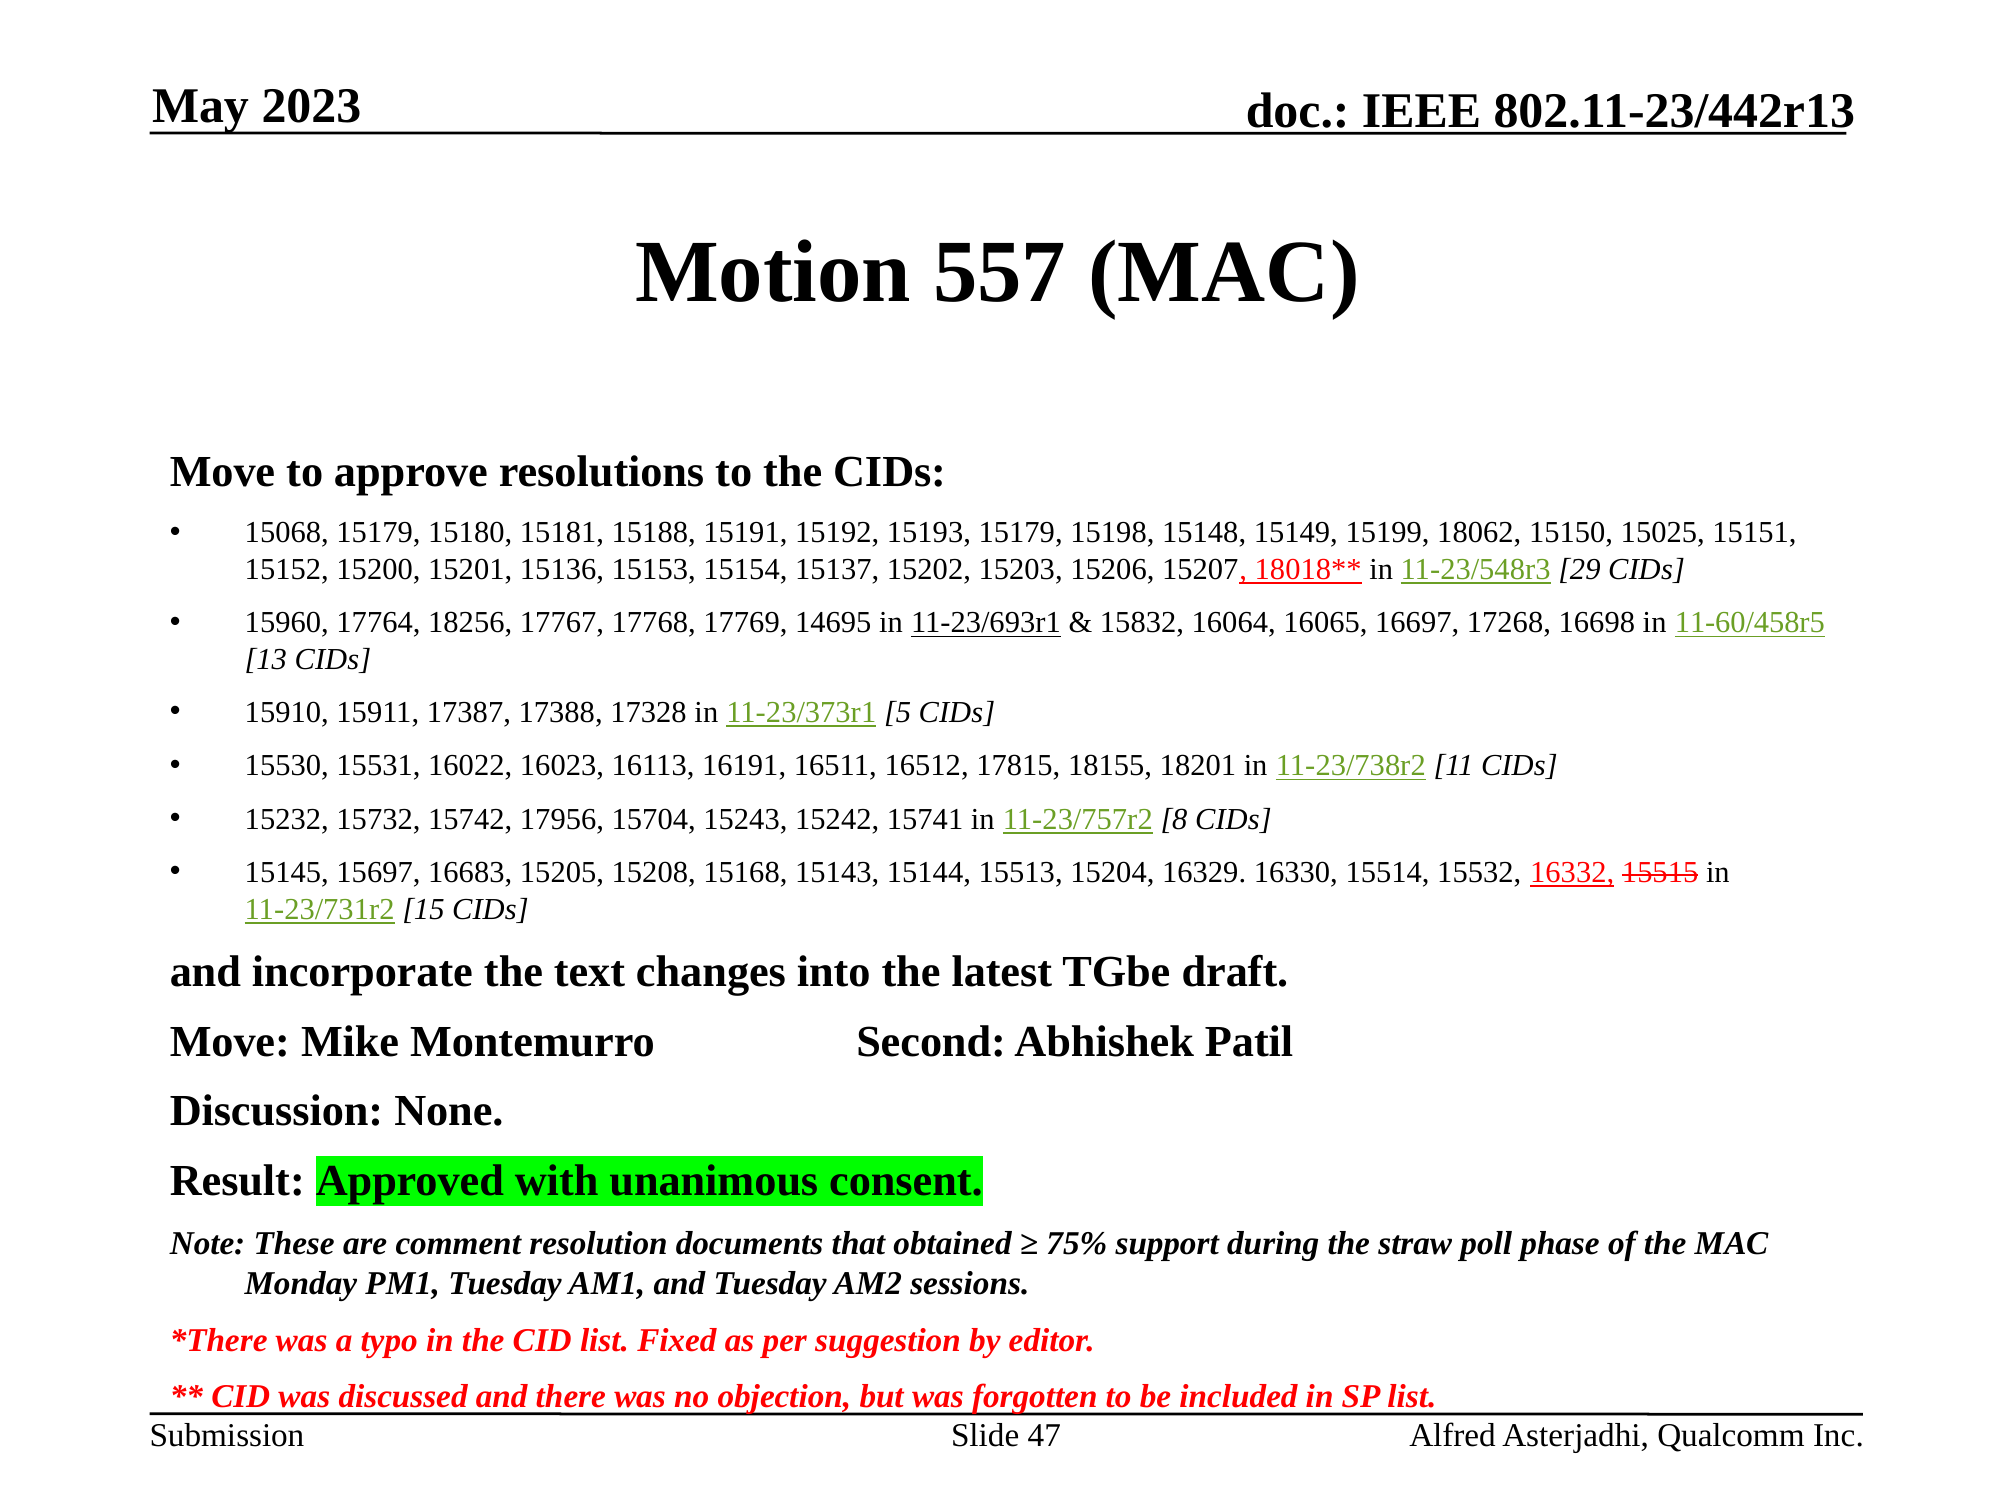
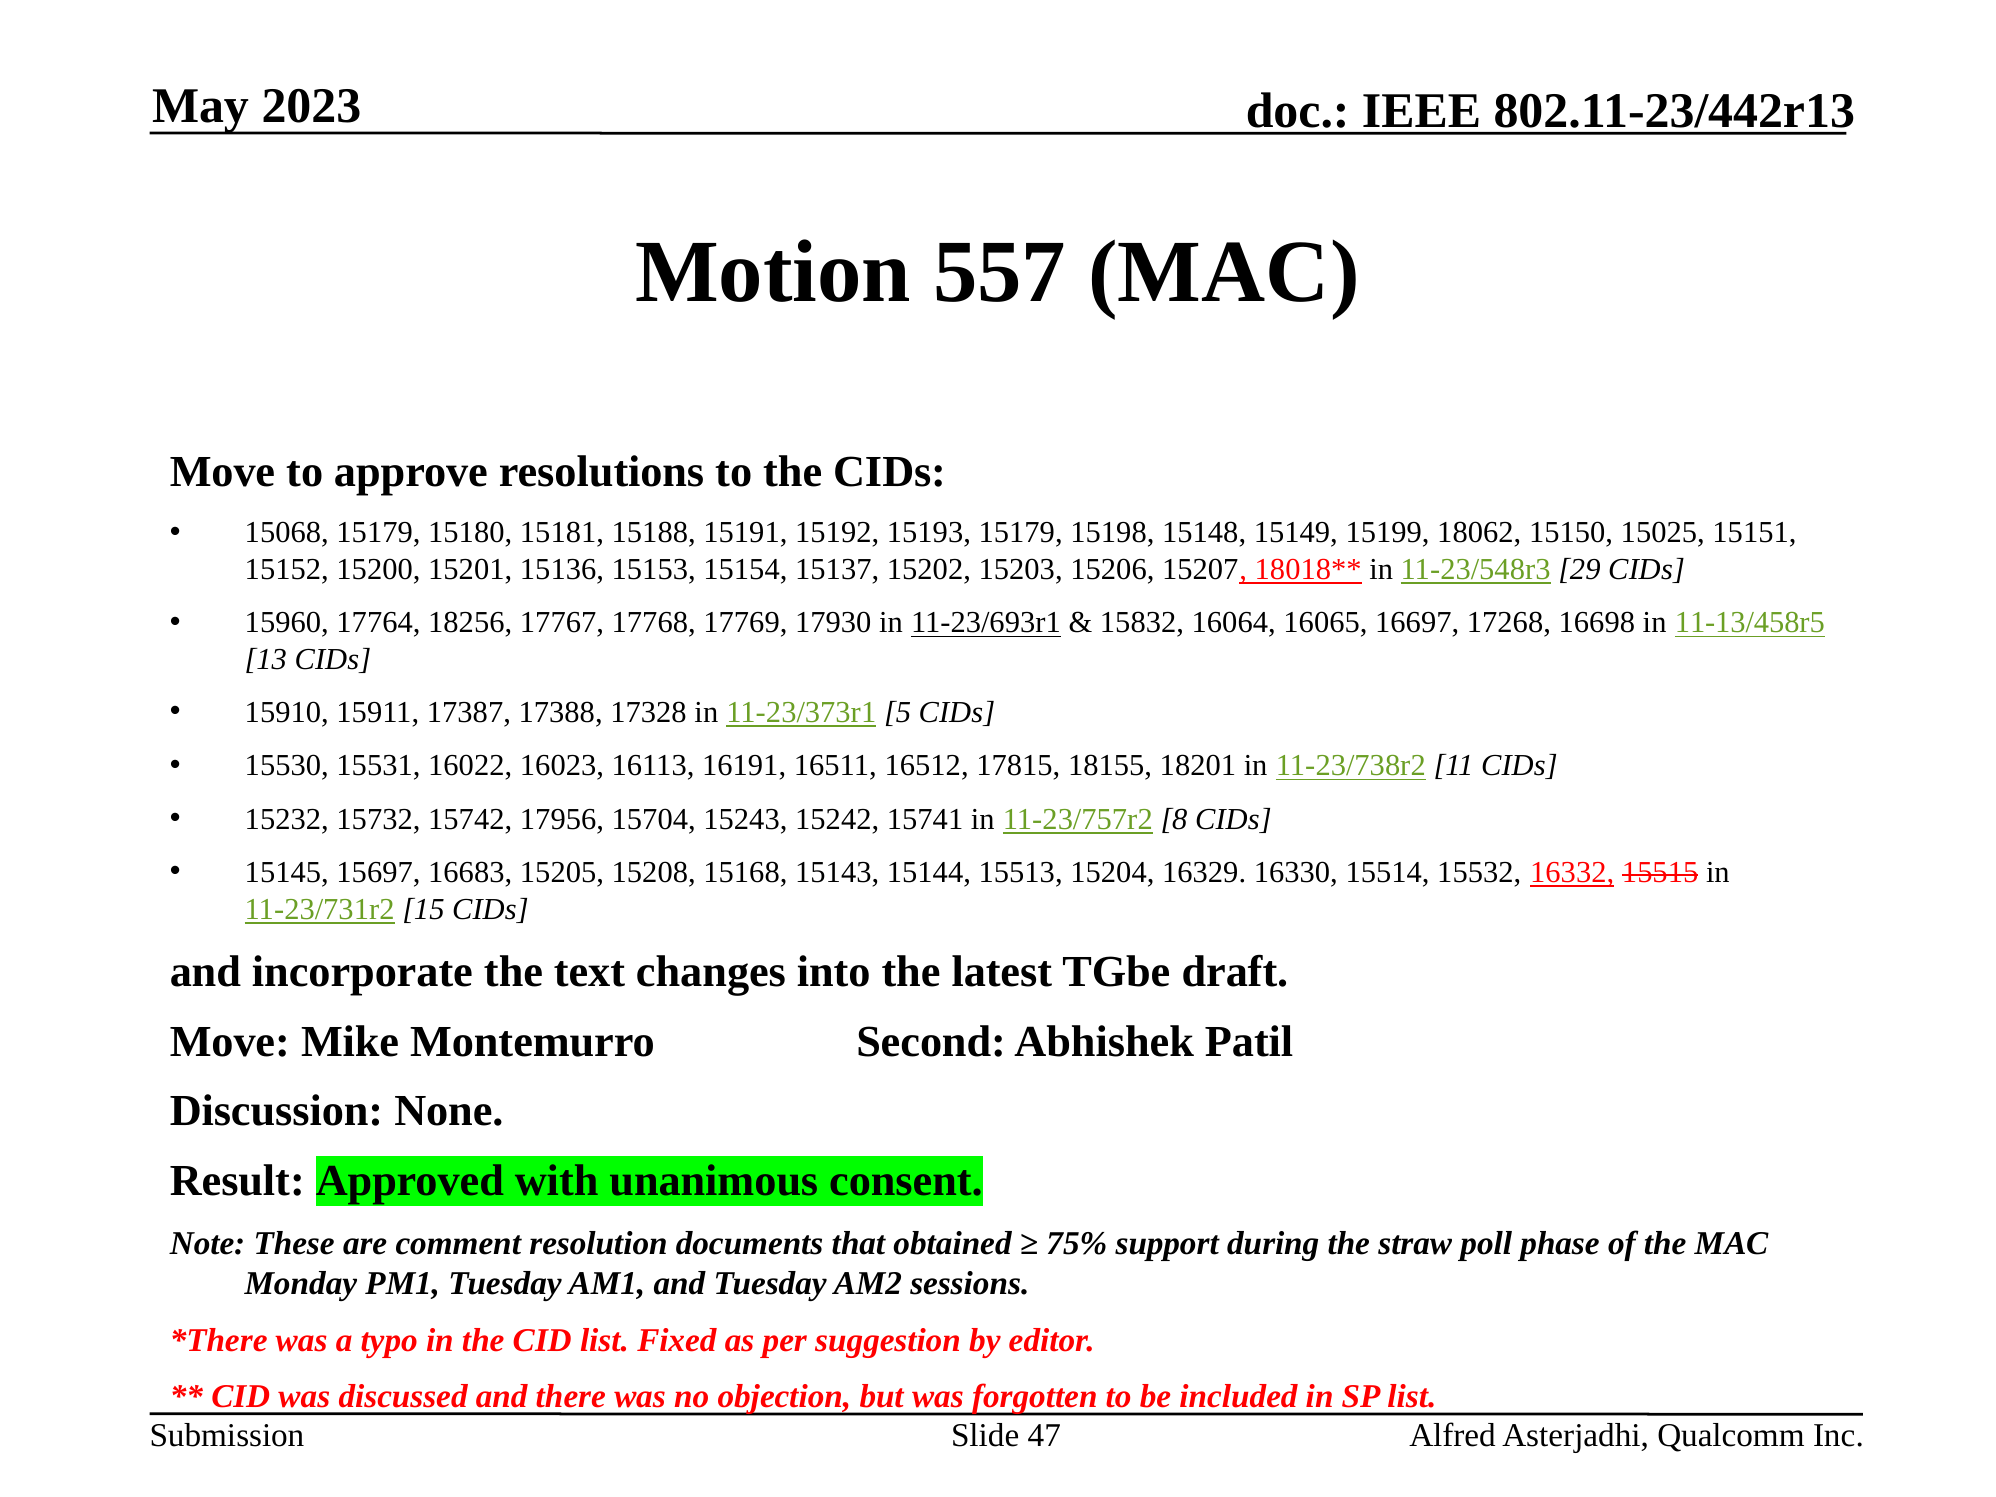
14695: 14695 -> 17930 (833, 623)
11-60/458r5: 11-60/458r5 -> 11-13/458r5 (1750, 623)
